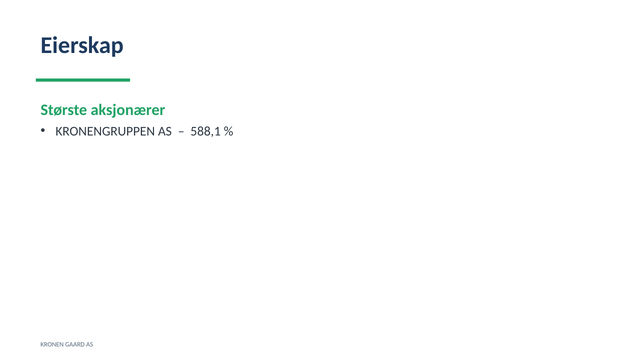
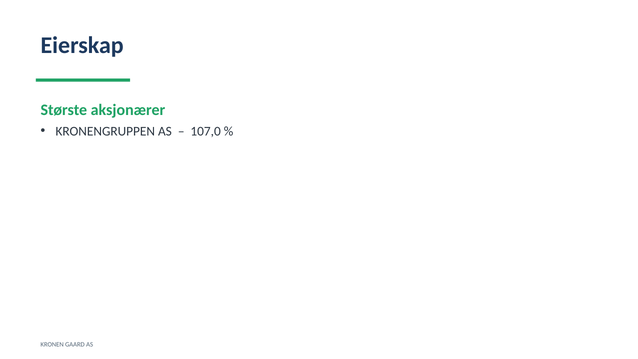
588,1: 588,1 -> 107,0 (206, 131)
